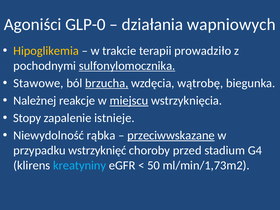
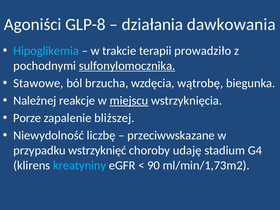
GLP-0: GLP-0 -> GLP-8 (85, 24)
wapniowych: wapniowych -> dawkowania (231, 24)
Hipoglikemia colour: yellow -> light blue (46, 51)
brzucha underline: present -> none (107, 83)
Stopy: Stopy -> Porze (27, 118)
istnieje: istnieje -> bliższej (114, 118)
rąbka: rąbka -> liczbę (101, 135)
przeciwwskazane underline: present -> none (171, 135)
przed: przed -> udaję (187, 150)
50: 50 -> 90 (154, 165)
